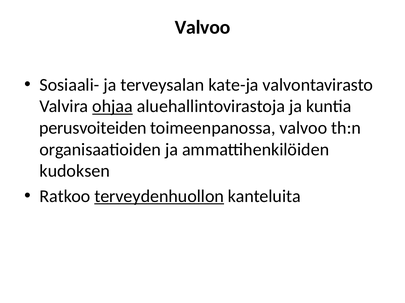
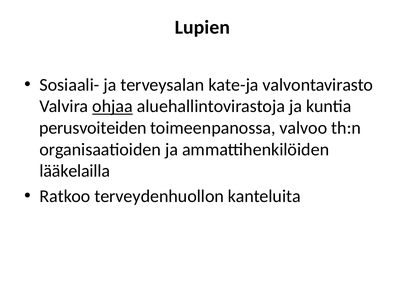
Valvoo: Valvoo -> Lupien (202, 27)
kudoksen: kudoksen -> lääkelailla (75, 171)
terveydenhuollon underline: present -> none (159, 197)
